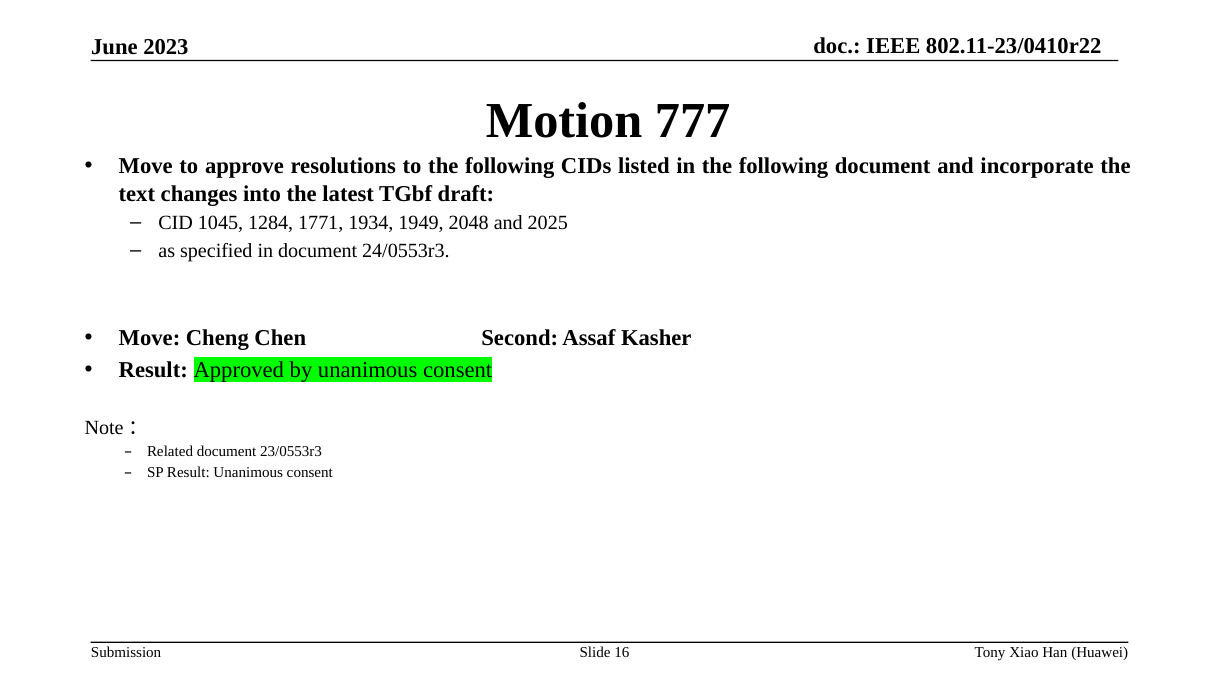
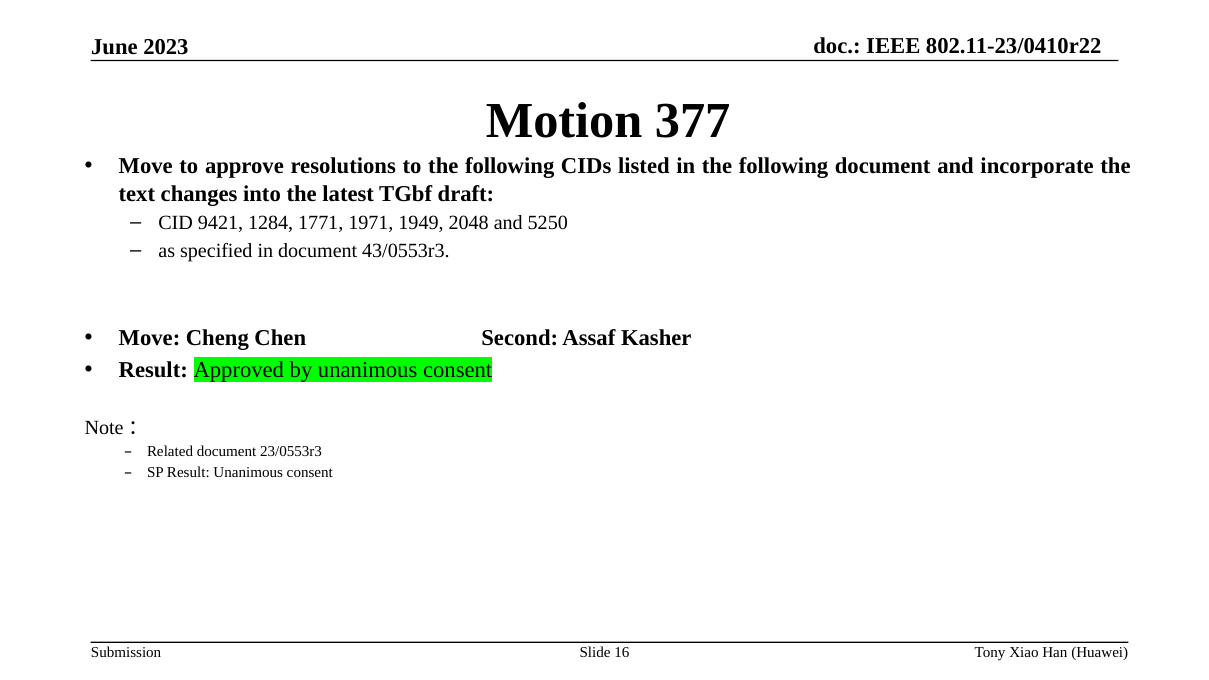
777: 777 -> 377 (693, 121)
1045: 1045 -> 9421 (221, 223)
1934: 1934 -> 1971 (371, 223)
2025: 2025 -> 5250 (548, 223)
24/0553r3: 24/0553r3 -> 43/0553r3 (406, 251)
